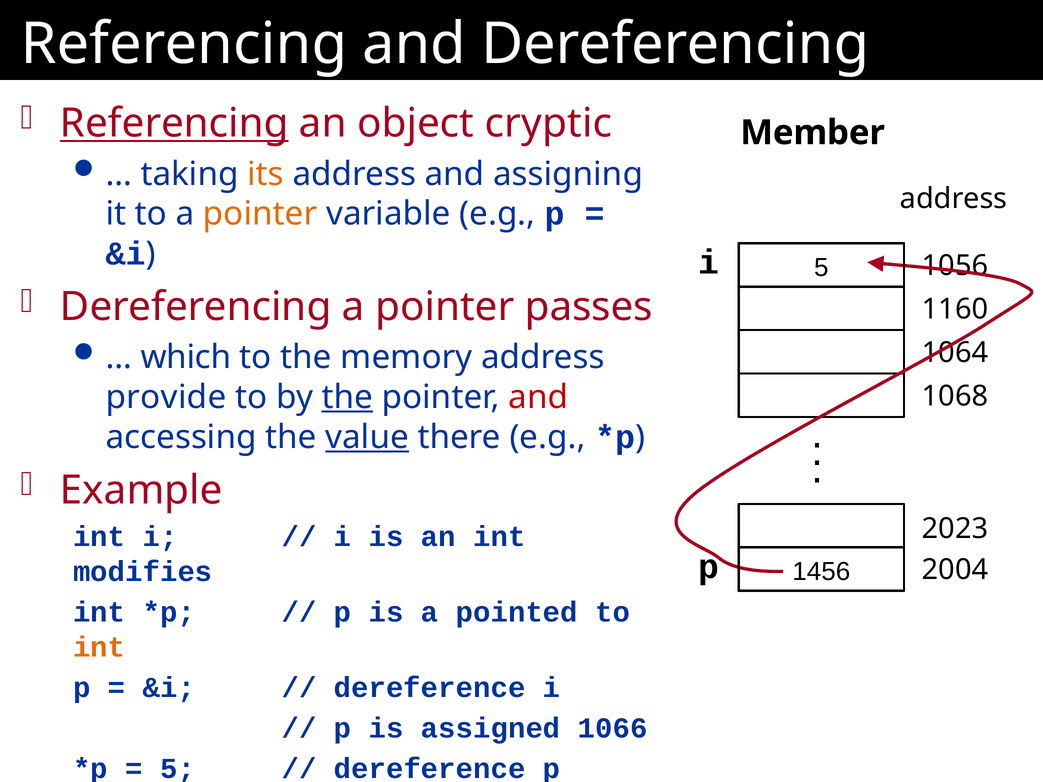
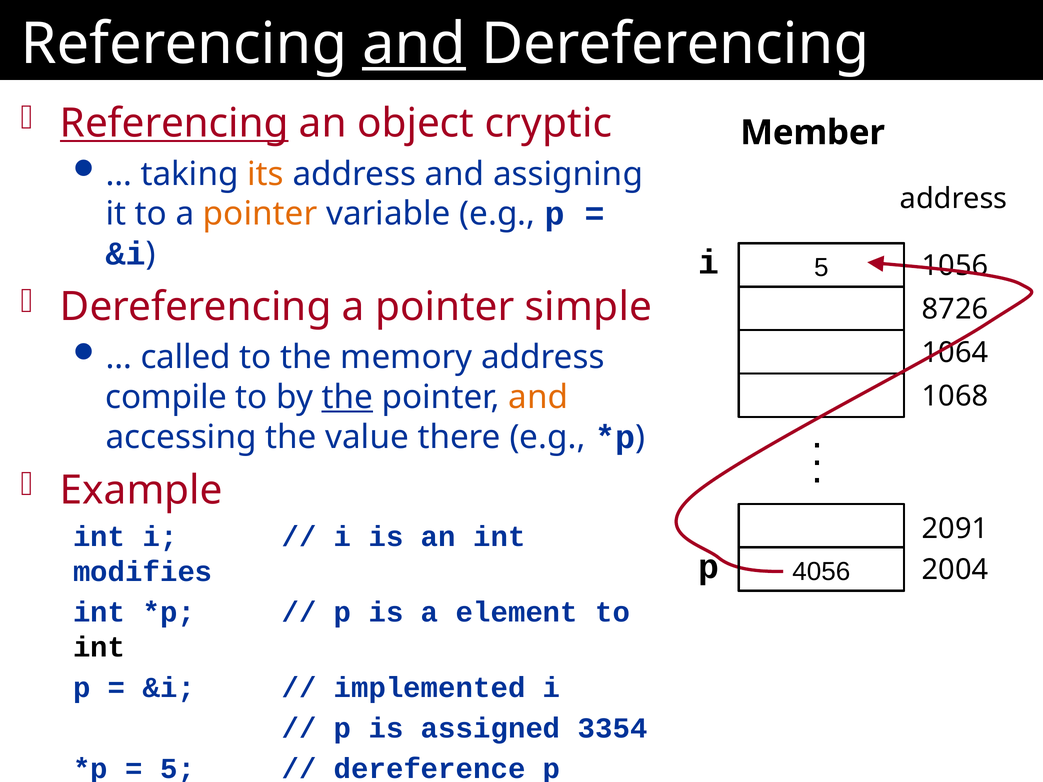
and underline: none -> present (414, 44)
passes: passes -> simple (589, 307)
1160: 1160 -> 8726 (955, 309)
which: which -> called (186, 357)
provide: provide -> compile (166, 397)
and colour: red -> orange (538, 397)
value underline: present -> none (367, 437)
2023: 2023 -> 2091 (955, 529)
1456: 1456 -> 4056 (821, 572)
pointed: pointed -> element (517, 612)
int colour: orange -> black (99, 647)
dereference: dereference -> implemented (430, 688)
1066: 1066 -> 3354 (613, 728)
